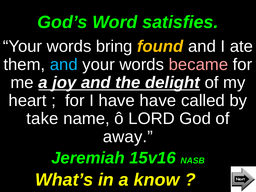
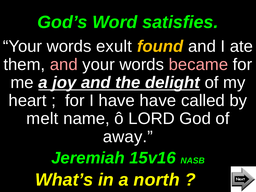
bring: bring -> exult (114, 46)
and colour: light blue -> pink (64, 64)
take: take -> melt (42, 119)
know: know -> north (157, 180)
